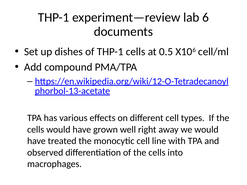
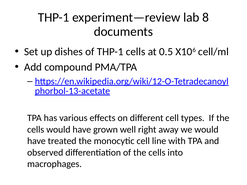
6: 6 -> 8 (206, 18)
